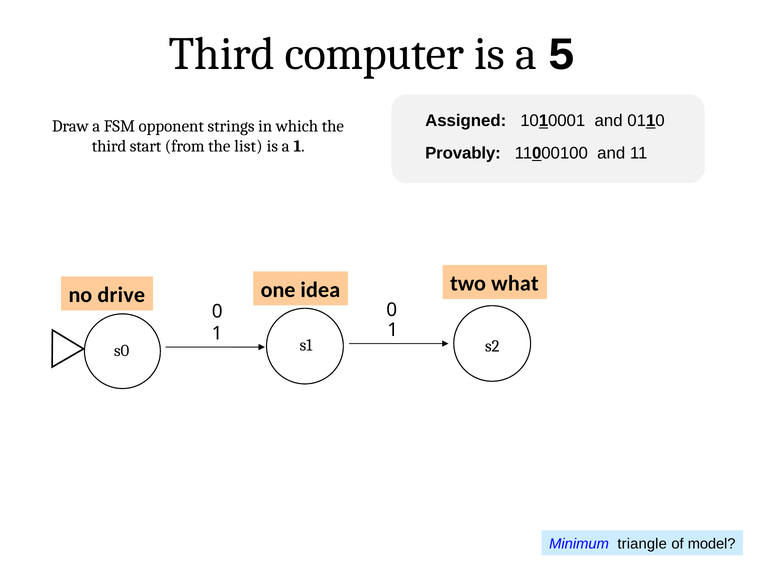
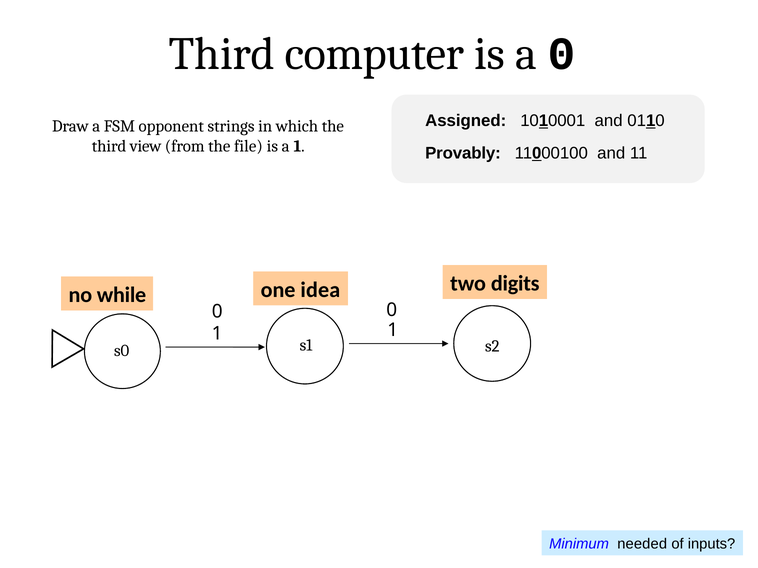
a 5: 5 -> 0 (562, 54)
start: start -> view (146, 147)
list: list -> file (248, 147)
drive: drive -> while (122, 295)
what: what -> digits (515, 284)
triangle: triangle -> needed (642, 544)
model: model -> inputs (712, 544)
